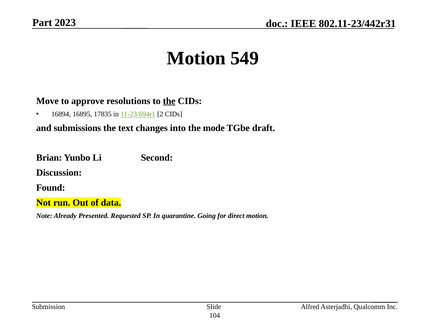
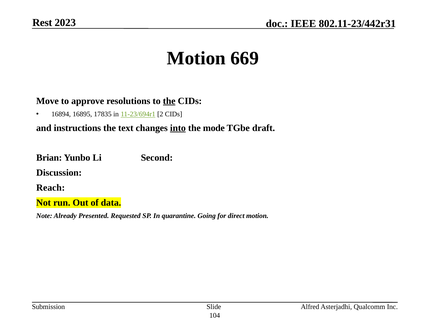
Part: Part -> Rest (42, 23)
549: 549 -> 669 (245, 58)
submissions: submissions -> instructions (77, 128)
into underline: none -> present (178, 128)
Found: Found -> Reach (51, 187)
